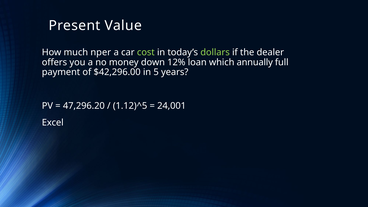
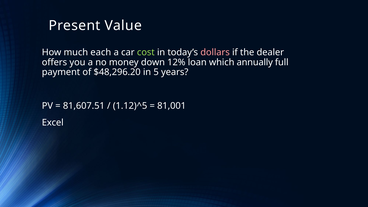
nper: nper -> each (101, 52)
dollars colour: light green -> pink (215, 52)
$42,296.00: $42,296.00 -> $48,296.20 (117, 72)
47,296.20: 47,296.20 -> 81,607.51 (84, 106)
24,001: 24,001 -> 81,001 (172, 106)
